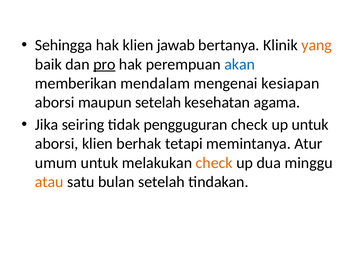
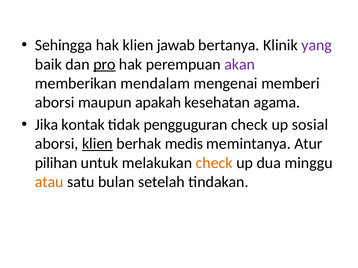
yang colour: orange -> purple (317, 45)
akan colour: blue -> purple (240, 64)
kesiapan: kesiapan -> memberi (290, 84)
maupun setelah: setelah -> apakah (158, 103)
seiring: seiring -> kontak (83, 125)
up untuk: untuk -> sosial (310, 125)
klien underline: none -> present (97, 144)
tetapi: tetapi -> medis (184, 144)
umum: umum -> pilihan (56, 163)
